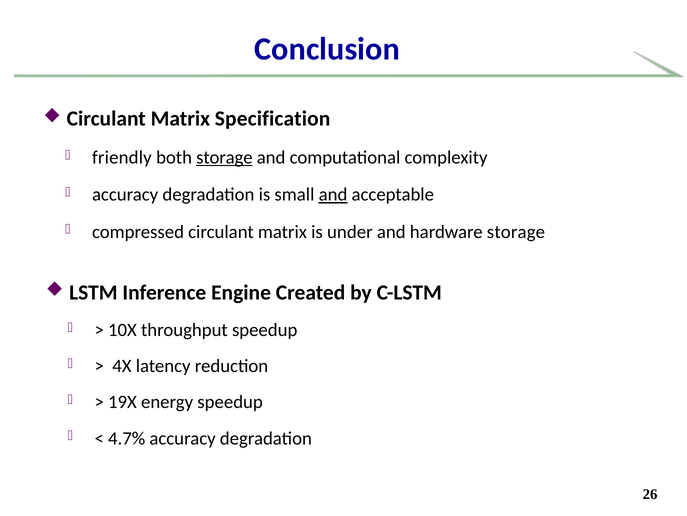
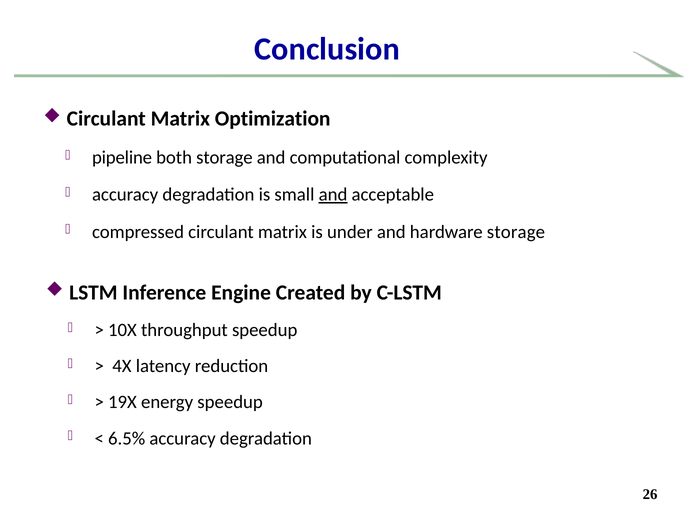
Specification: Specification -> Optimization (273, 119)
friendly: friendly -> pipeline (122, 157)
storage underline: present -> none (224, 157)
4.7%: 4.7% -> 6.5% (127, 438)
